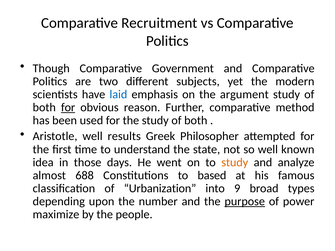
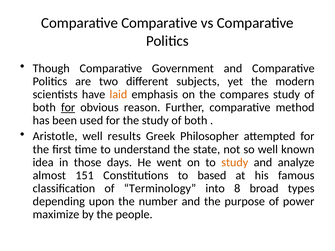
Comparative Recruitment: Recruitment -> Comparative (159, 23)
laid colour: blue -> orange (118, 95)
argument: argument -> compares (244, 95)
688: 688 -> 151 (85, 176)
Urbanization: Urbanization -> Terminology (160, 189)
9: 9 -> 8 (237, 189)
purpose underline: present -> none (245, 202)
